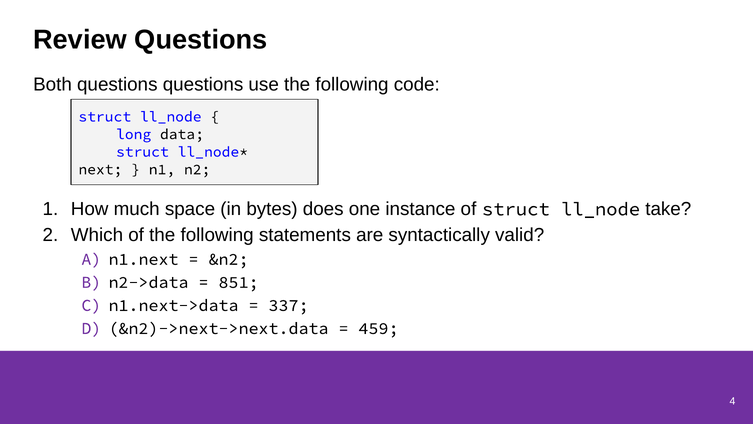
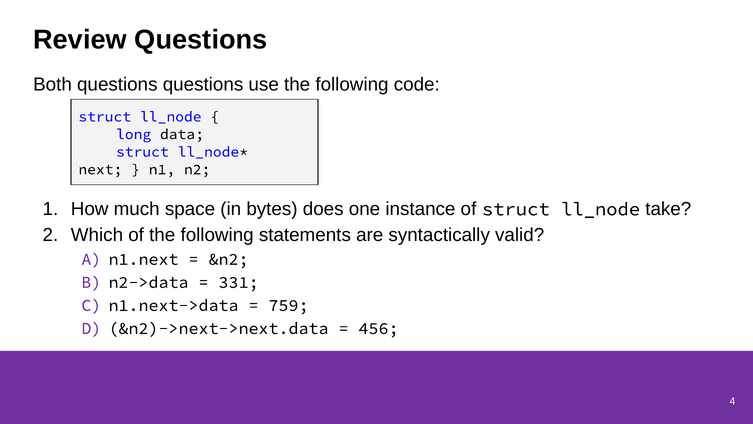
851: 851 -> 331 (239, 282)
337: 337 -> 759 (289, 305)
459: 459 -> 456 (379, 328)
